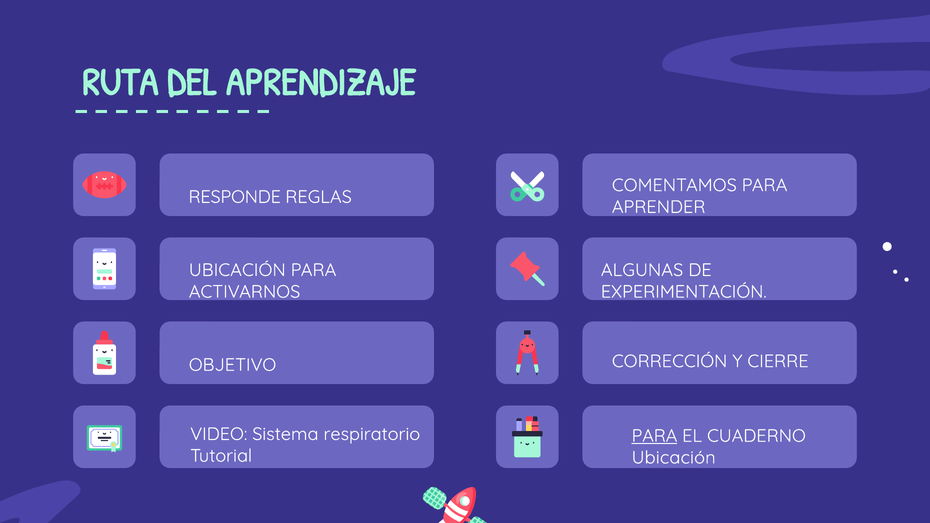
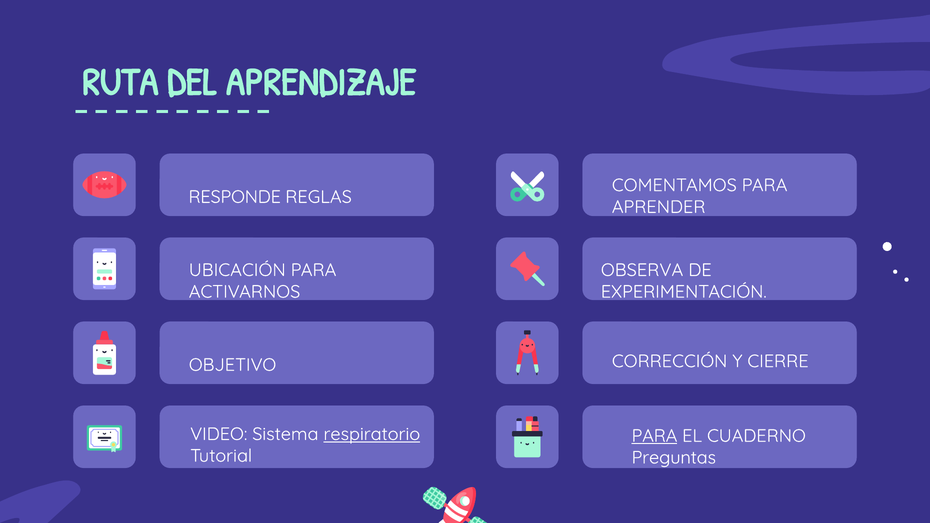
ALGUNAS: ALGUNAS -> OBSERVA (642, 270)
respiratorio underline: none -> present (372, 434)
Ubicación: Ubicación -> Preguntas (674, 458)
